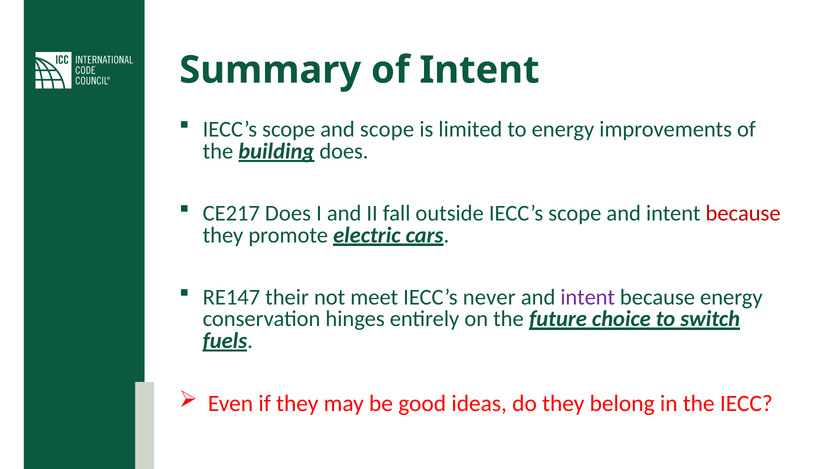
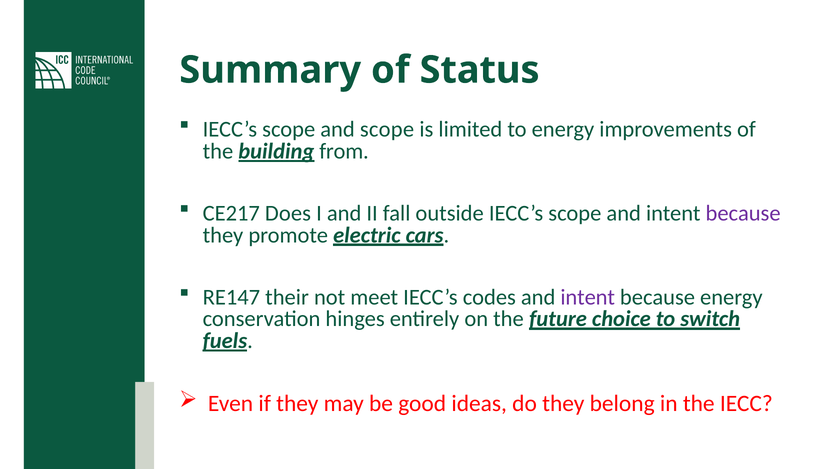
of Intent: Intent -> Status (480, 70)
does: does -> from (344, 151)
because colour: red -> purple (743, 213)
never: never -> codes (489, 297)
